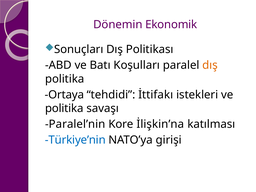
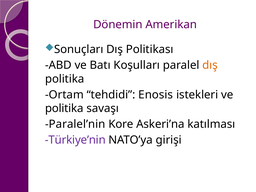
Ekonomik: Ekonomik -> Amerikan (171, 24)
Ortaya: Ortaya -> Ortam (64, 95)
İttifakı: İttifakı -> Enosis (156, 95)
İlişkin’na: İlişkin’na -> Askeri’na (160, 124)
Türkiye’nin colour: blue -> purple (75, 140)
